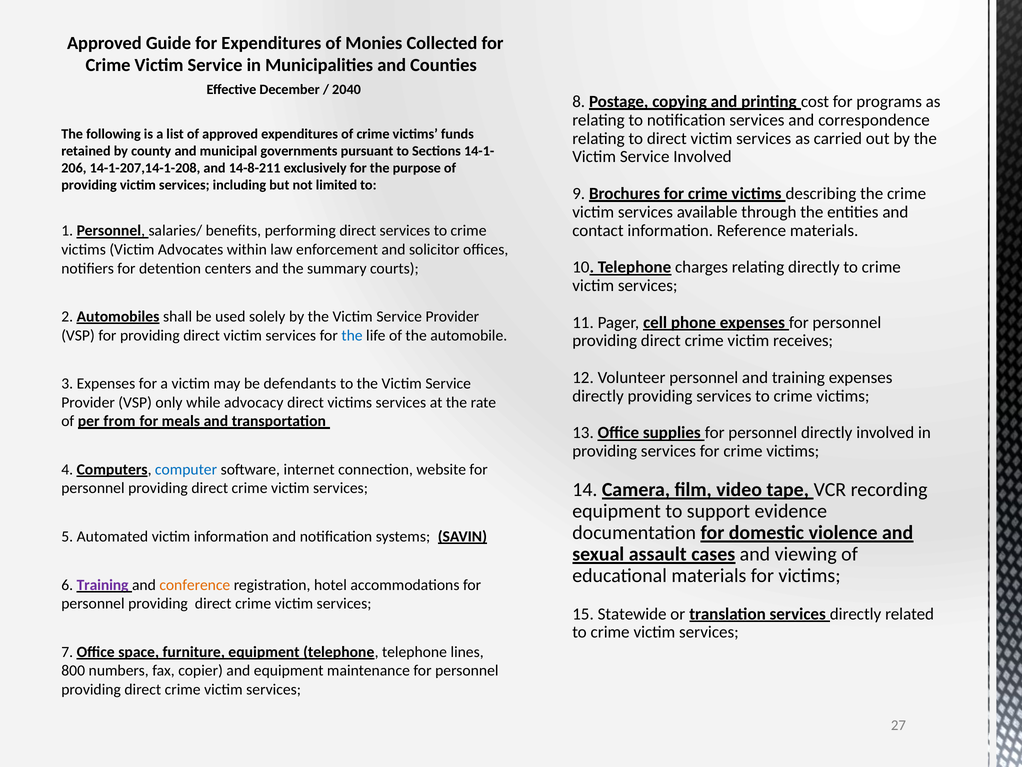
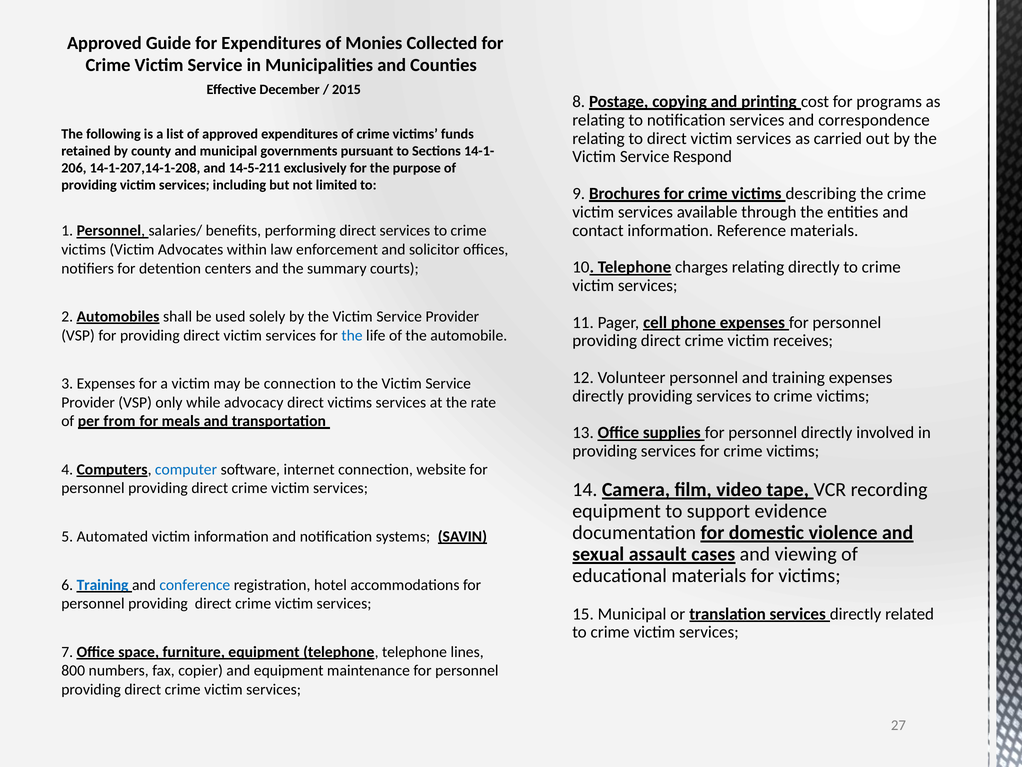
2040: 2040 -> 2015 (347, 90)
Service Involved: Involved -> Respond (702, 157)
14-8-211: 14-8-211 -> 14-5-211 (255, 168)
be defendants: defendants -> connection (300, 383)
Training colour: purple -> blue (103, 585)
conference colour: orange -> blue (195, 585)
15 Statewide: Statewide -> Municipal (632, 613)
